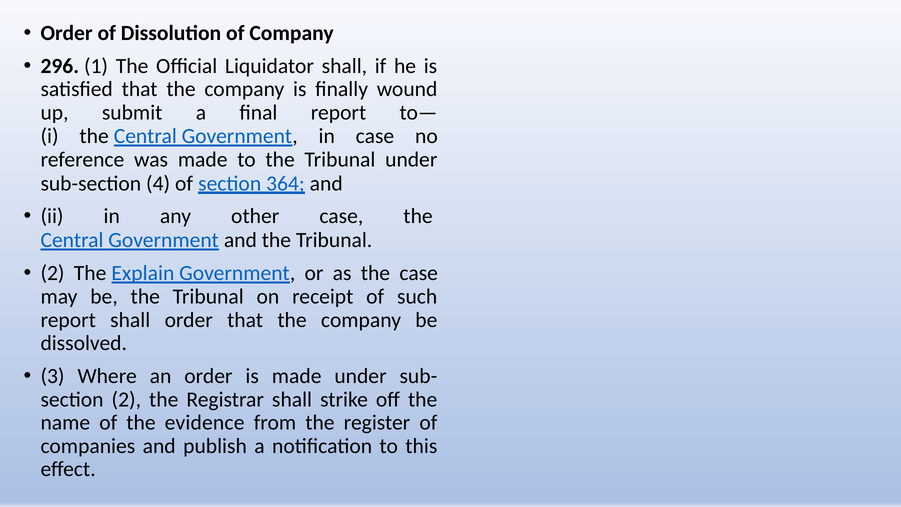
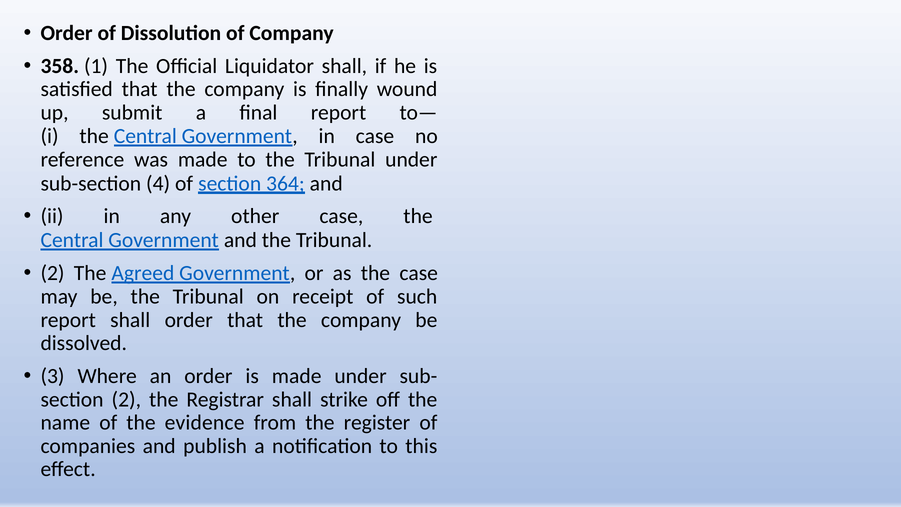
296: 296 -> 358 (60, 66)
Explain: Explain -> Agreed (143, 273)
